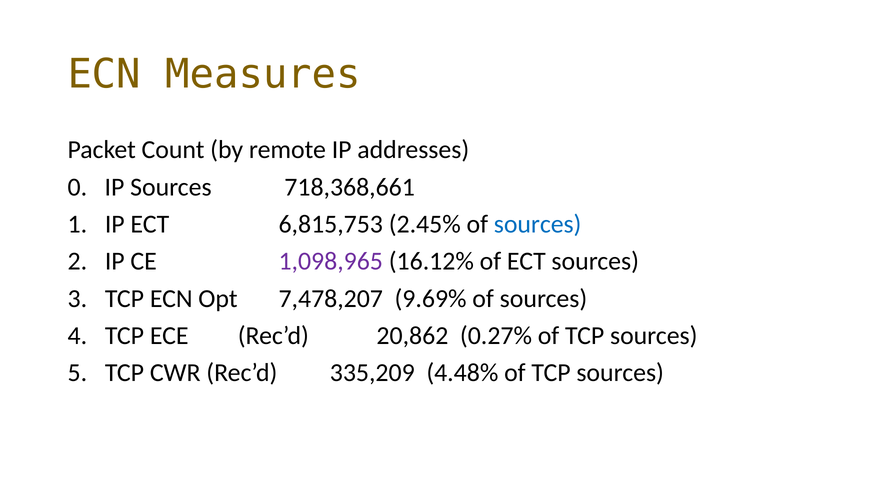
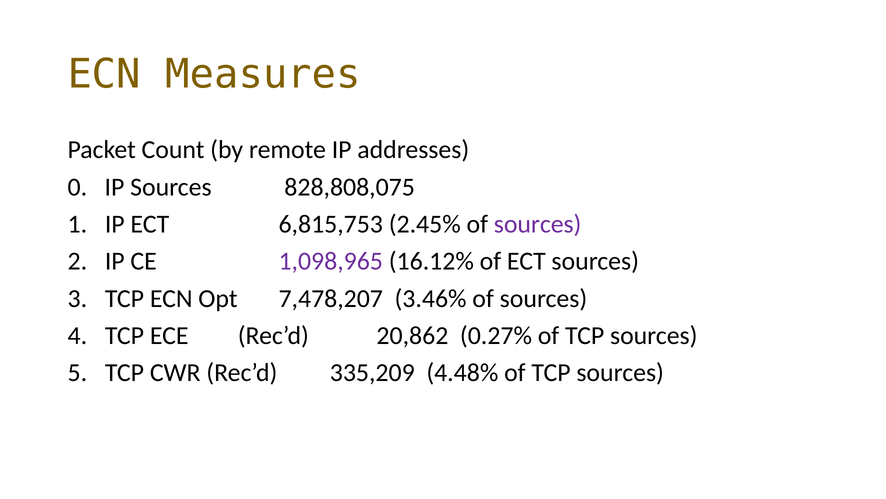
718,368,661: 718,368,661 -> 828,808,075 (350, 187)
sources colour: blue -> purple (538, 224)
9.69%: 9.69% -> 3.46% (431, 298)
